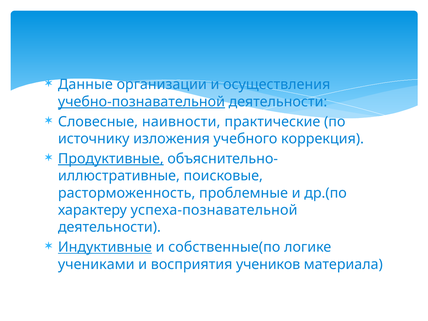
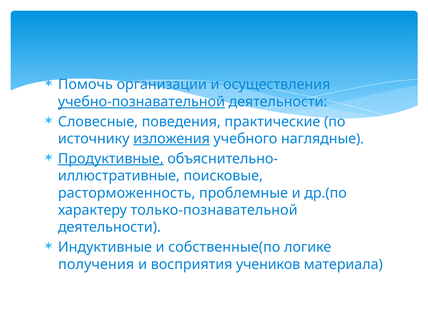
Данные: Данные -> Помочь (85, 85)
наивности: наивности -> поведения (181, 122)
изложения underline: none -> present (172, 139)
коррекция: коррекция -> наглядные (323, 139)
успеха-познавательной: успеха-познавательной -> только-познавательной (214, 210)
Индуктивные underline: present -> none (105, 247)
учениками: учениками -> получения (96, 264)
